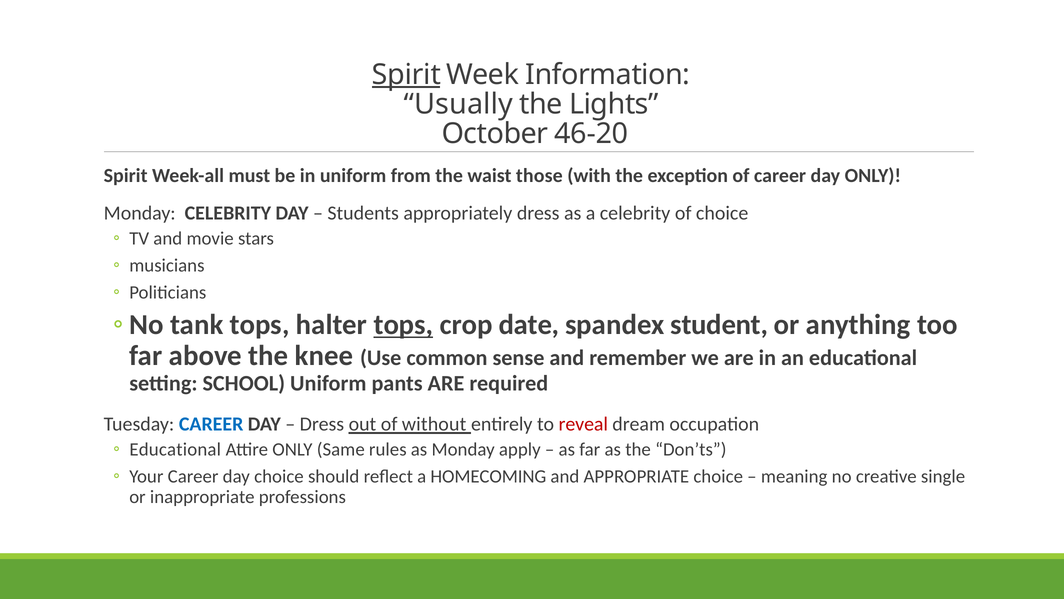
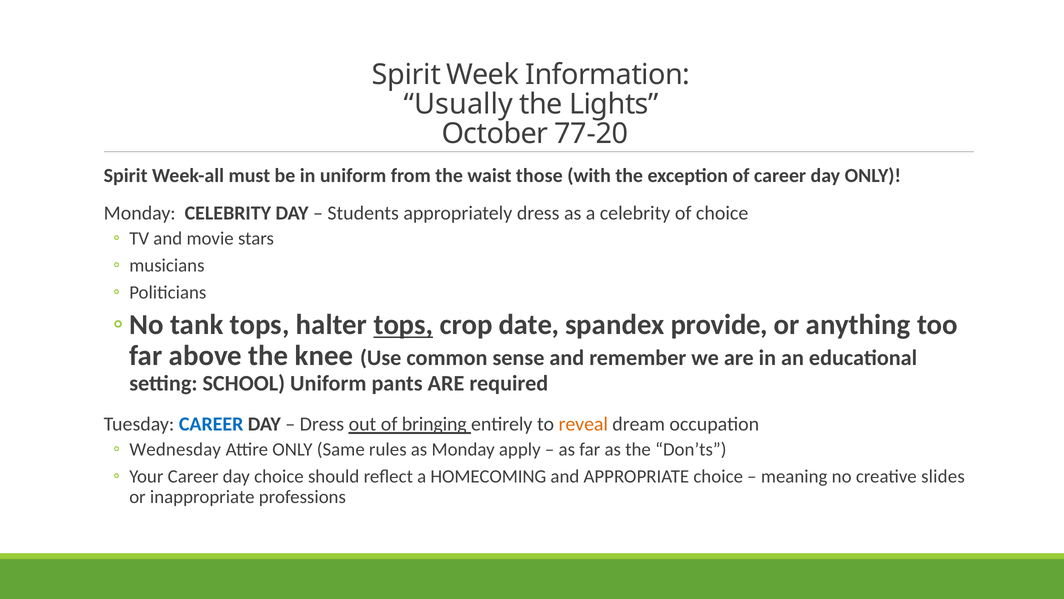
Spirit underline: present -> none (406, 75)
46-20: 46-20 -> 77-20 (591, 133)
student: student -> provide (719, 325)
without: without -> bringing (434, 424)
reveal colour: red -> orange (583, 424)
Educational: Educational -> Wednesday (175, 449)
single: single -> slides (943, 476)
